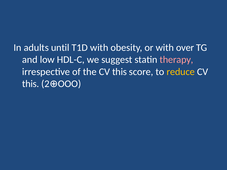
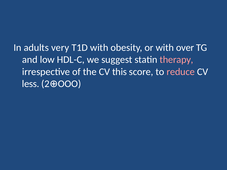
until: until -> very (60, 48)
reduce colour: yellow -> pink (181, 72)
this: this -> less (31, 84)
